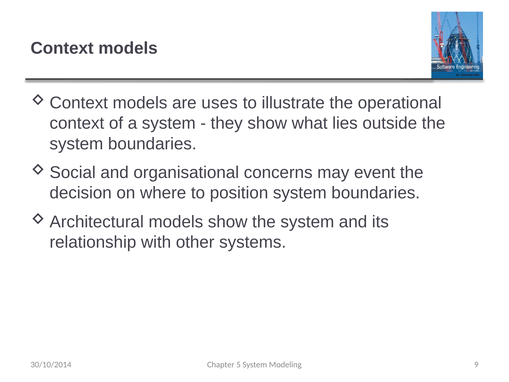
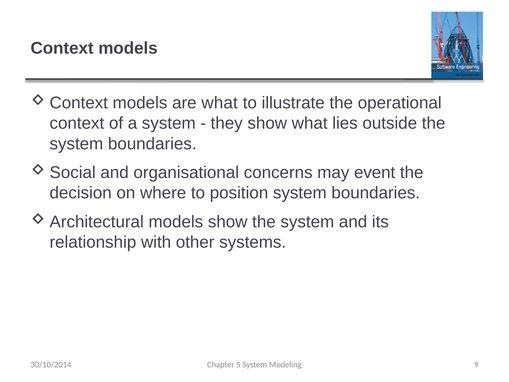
are uses: uses -> what (220, 103)
